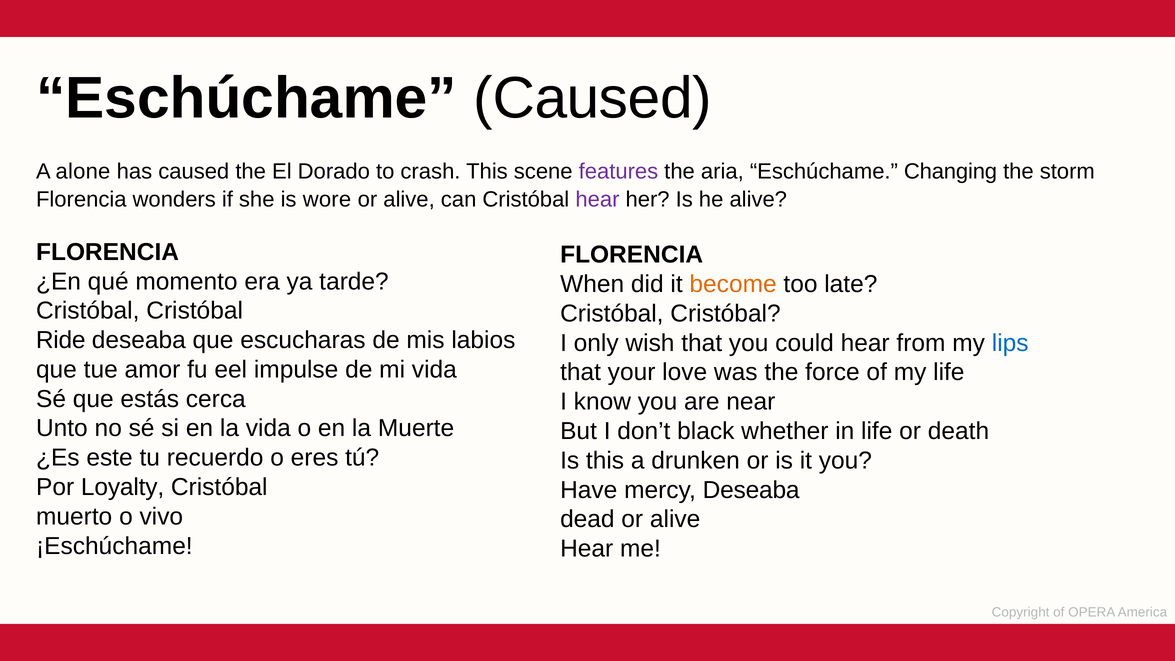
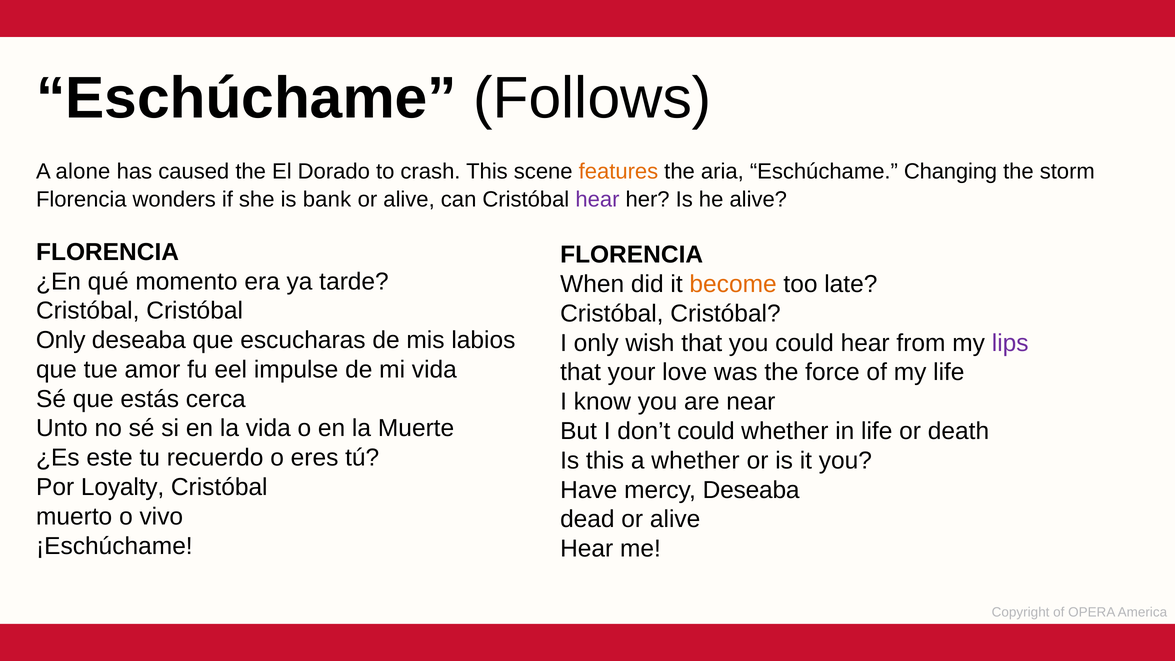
Eschúchame Caused: Caused -> Follows (592, 98)
features colour: purple -> orange (618, 171)
wore: wore -> bank (327, 200)
Ride: Ride -> Only (61, 340)
lips colour: blue -> purple (1010, 343)
don’t black: black -> could (706, 431)
a drunken: drunken -> whether (695, 461)
